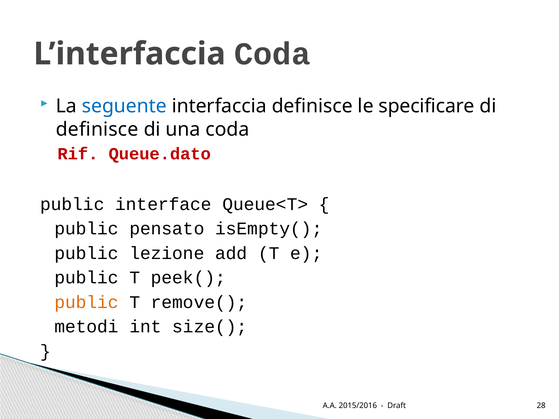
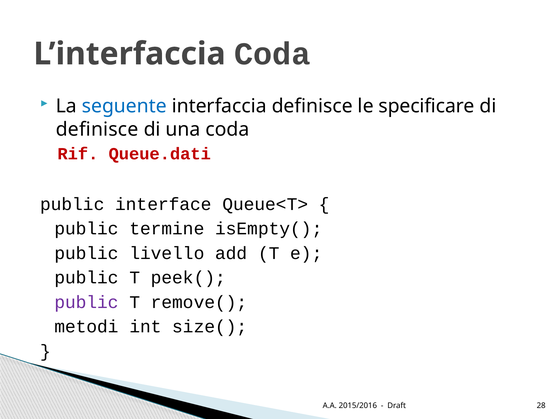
Queue.dato: Queue.dato -> Queue.dati (160, 154)
pensato: pensato -> termine (167, 229)
lezione: lezione -> livello (167, 253)
public colour: orange -> purple (87, 302)
